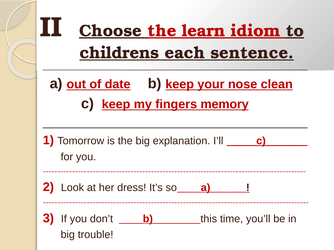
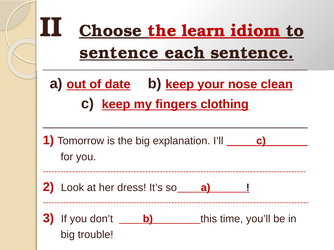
childrens: childrens -> sentence (119, 53)
memory: memory -> clothing (225, 105)
